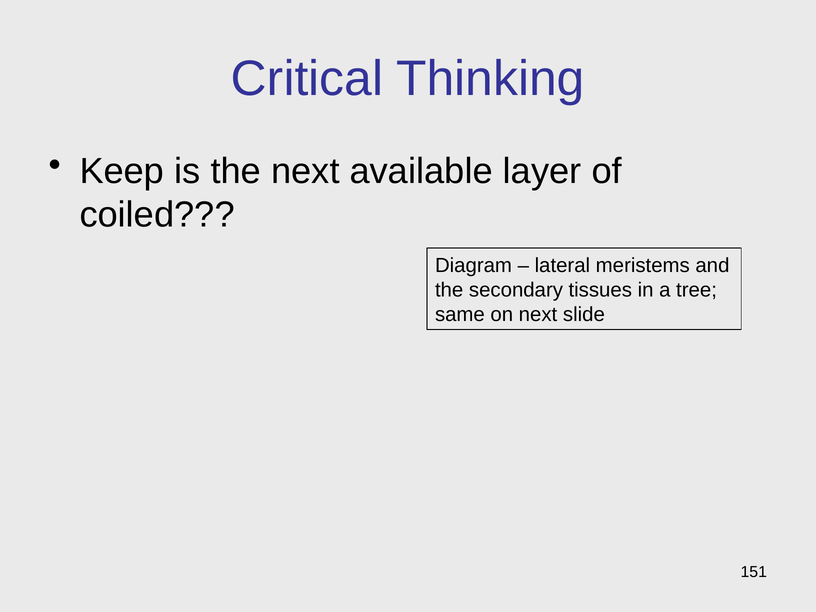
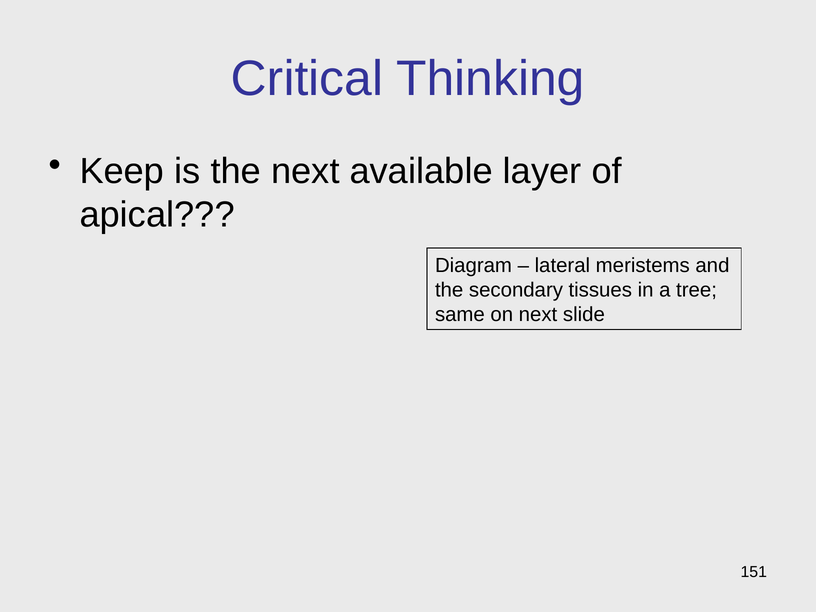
coiled: coiled -> apical (157, 215)
